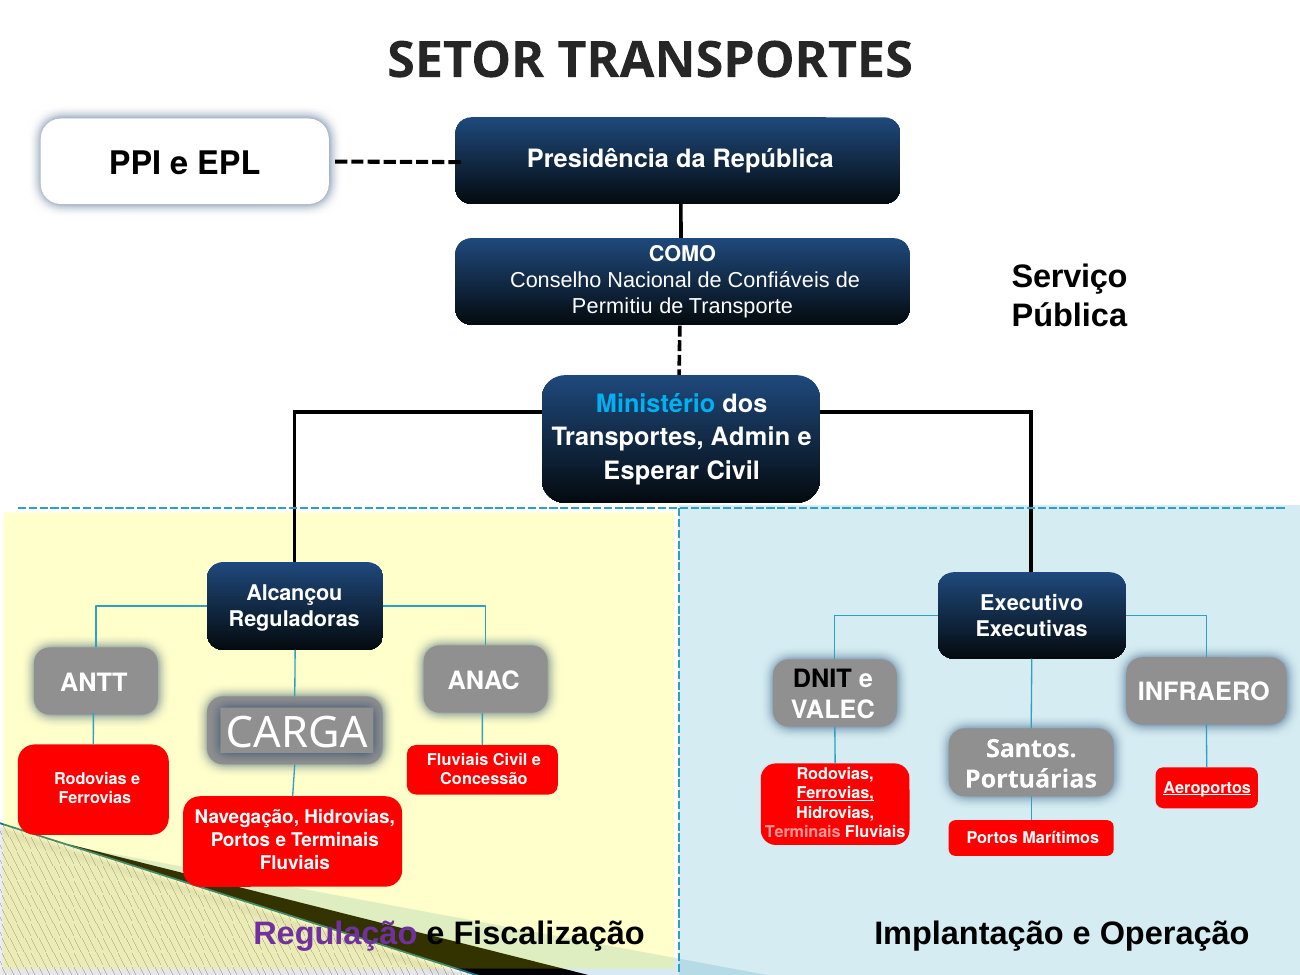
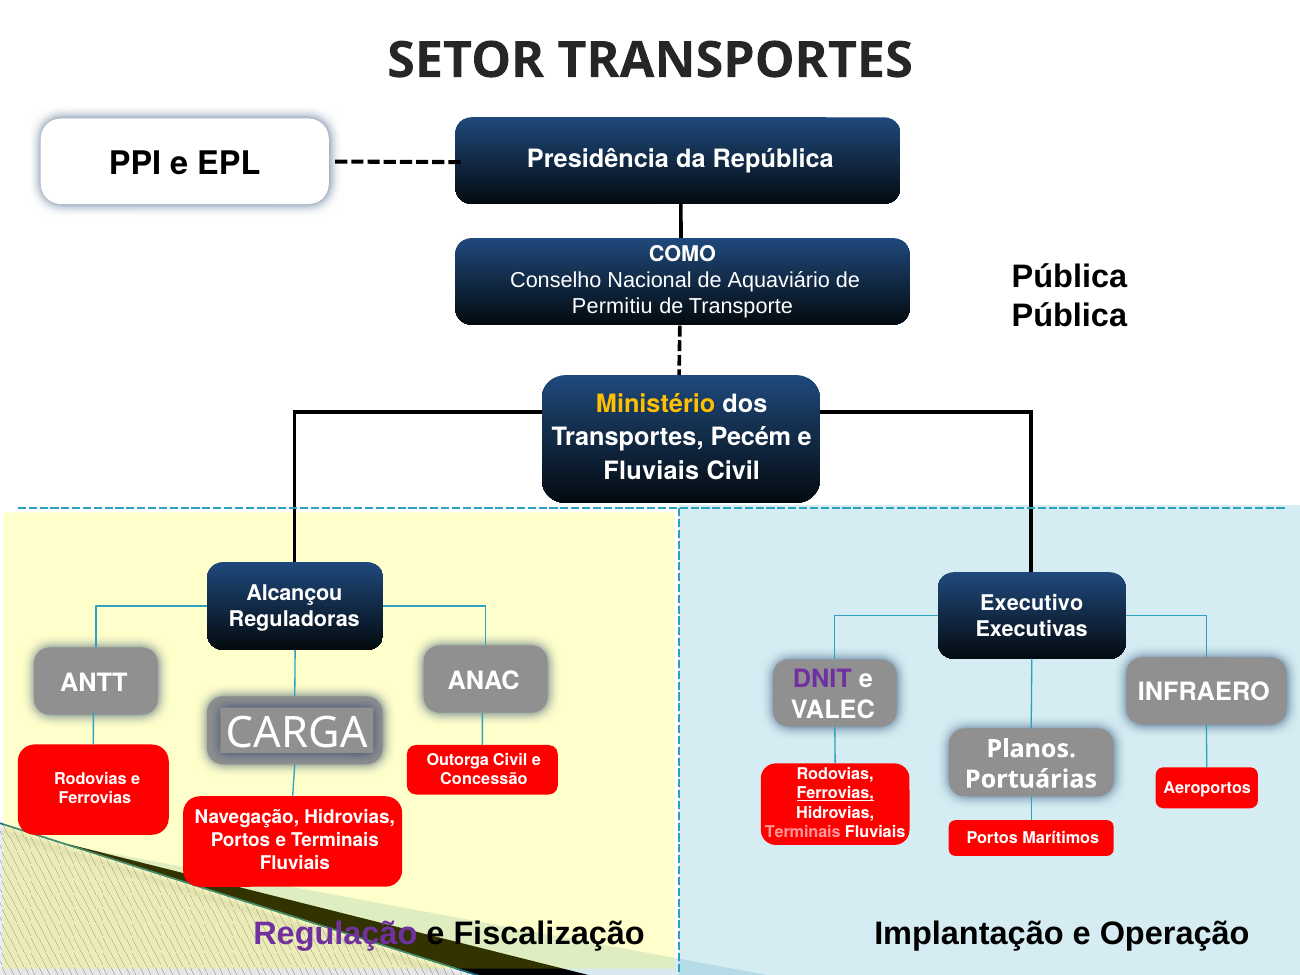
Serviço: Serviço -> Pública (1069, 276)
Confiáveis: Confiáveis -> Aquaviário (779, 281)
Ministério colour: light blue -> yellow (656, 404)
Admin: Admin -> Pecém (751, 437)
Esperar: Esperar -> Fluviais (651, 471)
DNIT colour: black -> purple (822, 680)
Santos: Santos -> Planos (1031, 749)
Fluviais: Fluviais -> Outorga (458, 760)
Aeroportos underline: present -> none (1207, 788)
